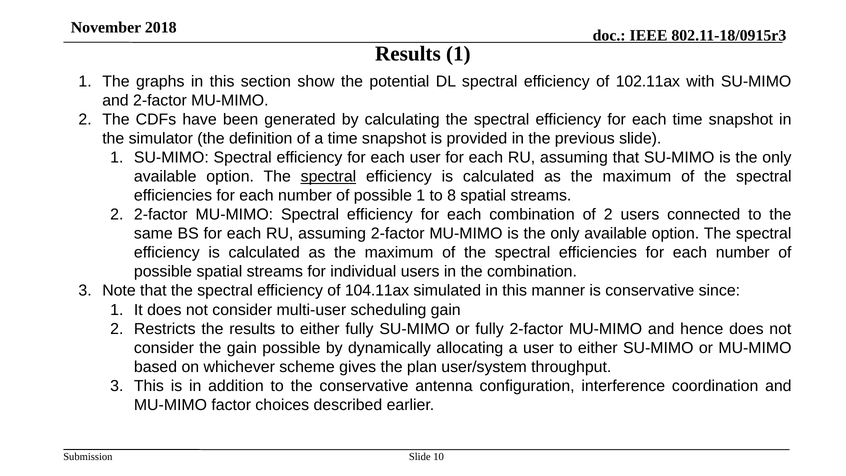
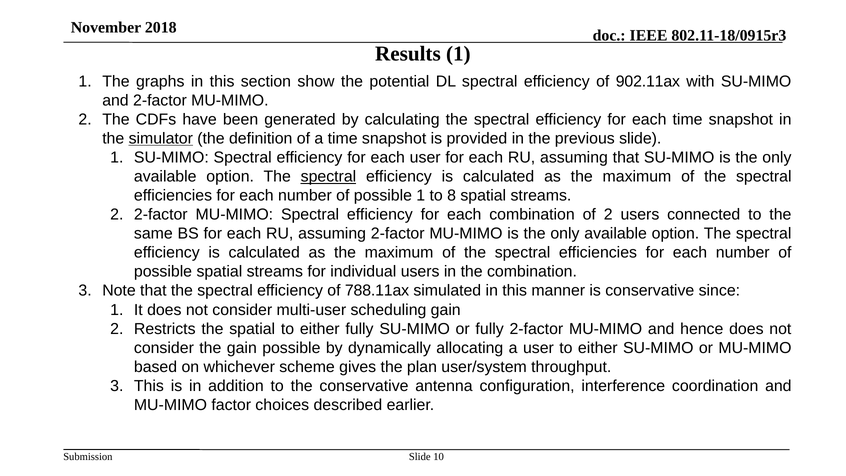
102.11ax: 102.11ax -> 902.11ax (648, 81)
simulator underline: none -> present (161, 138)
104.11ax: 104.11ax -> 788.11ax (377, 291)
the results: results -> spatial (252, 329)
